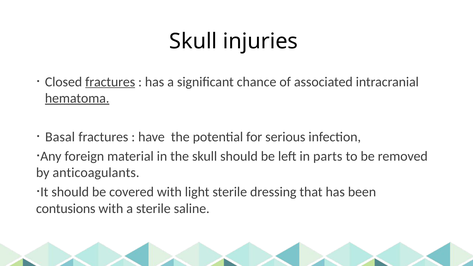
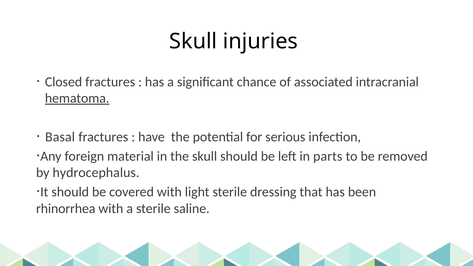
fractures underline: present -> none (110, 82)
anticoagulants: anticoagulants -> hydrocephalus (96, 173)
contusions: contusions -> rhinorrhea (66, 209)
